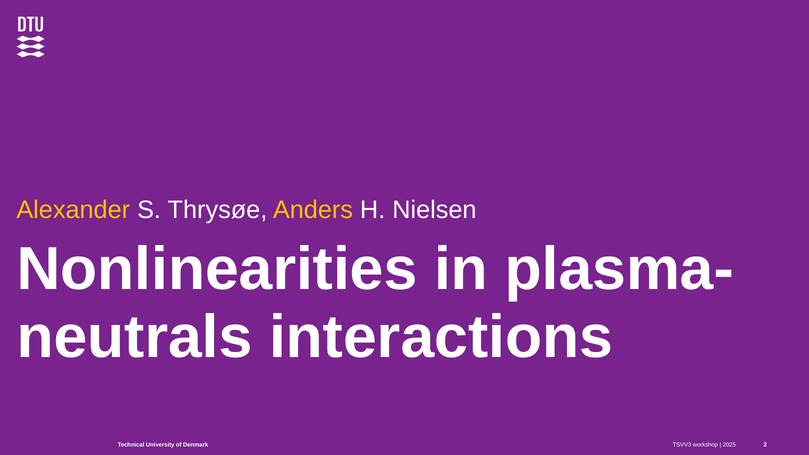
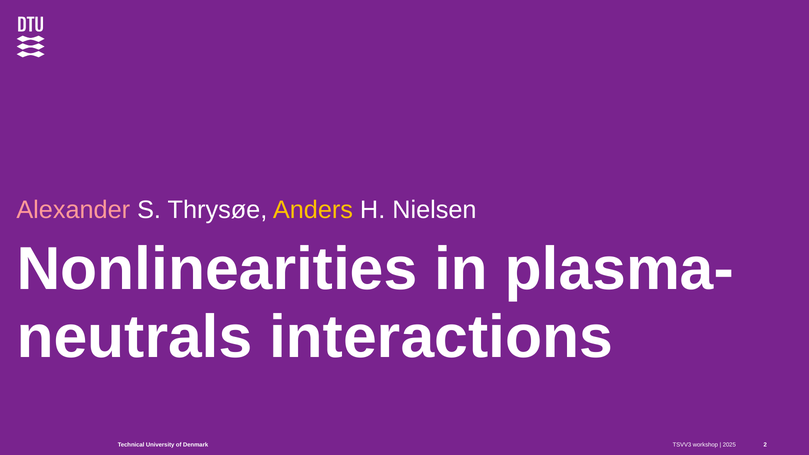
Alexander colour: yellow -> pink (73, 210)
